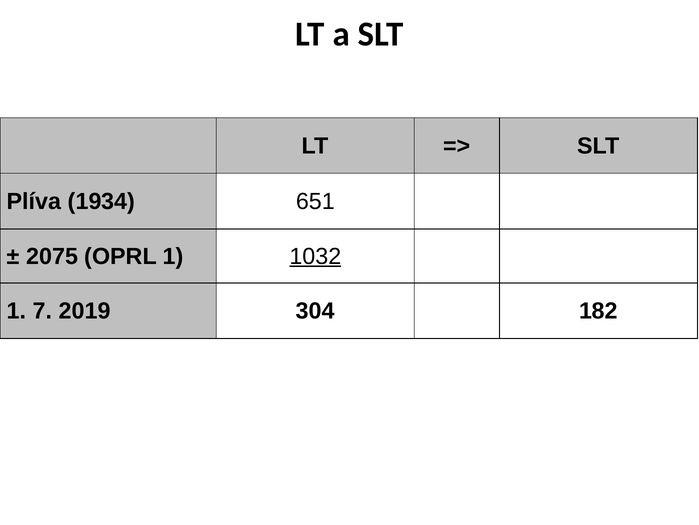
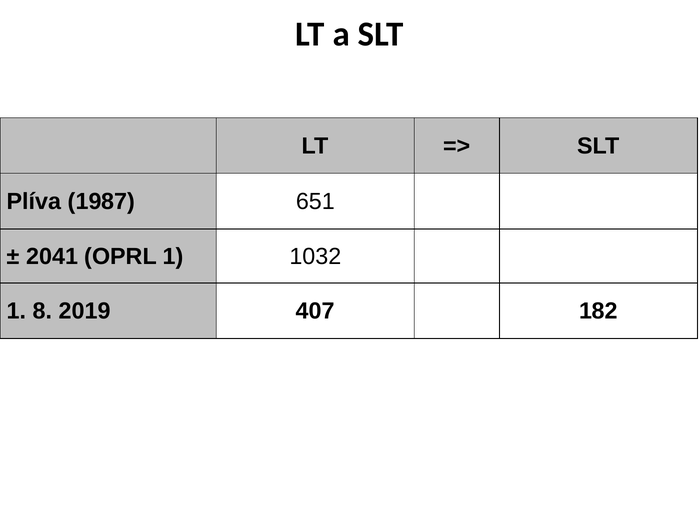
1934: 1934 -> 1987 (101, 201)
2075: 2075 -> 2041 (52, 256)
1032 underline: present -> none (315, 256)
7: 7 -> 8 (43, 311)
304: 304 -> 407 (315, 311)
